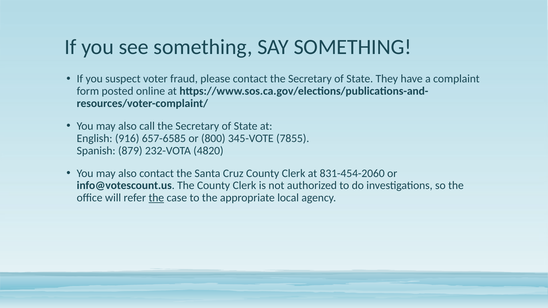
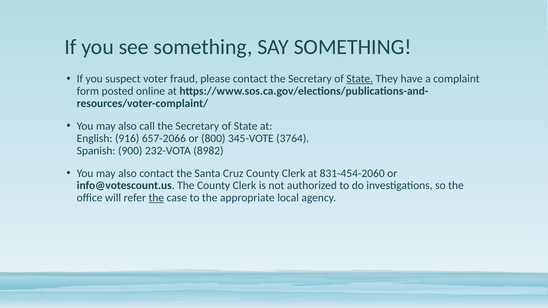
State underline: none -> present (360, 79)
657-6585: 657-6585 -> 657-2066 (164, 138)
7855: 7855 -> 3764 (293, 138)
879: 879 -> 900 (130, 151)
4820: 4820 -> 8982 (208, 151)
